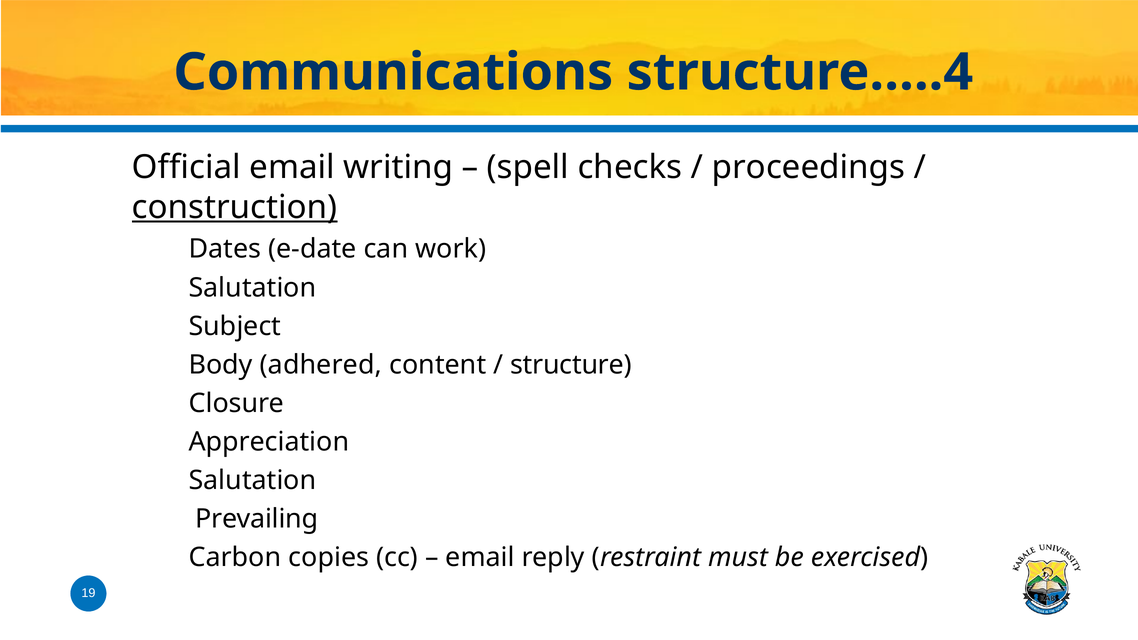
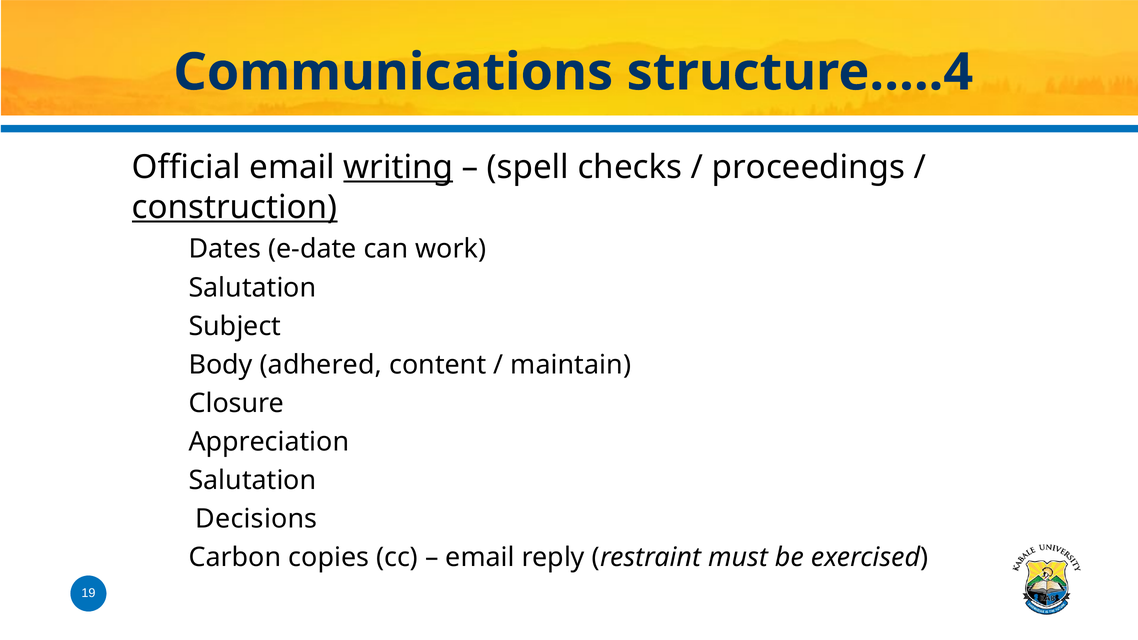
writing underline: none -> present (398, 167)
structure: structure -> maintain (571, 365)
Prevailing: Prevailing -> Decisions (256, 519)
